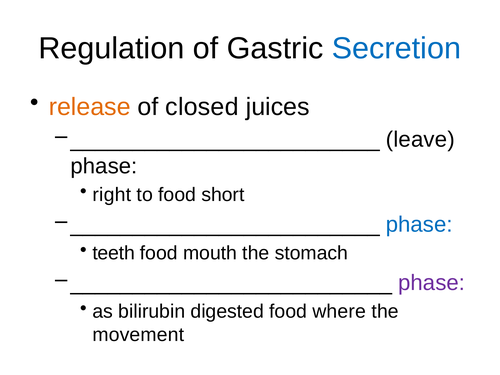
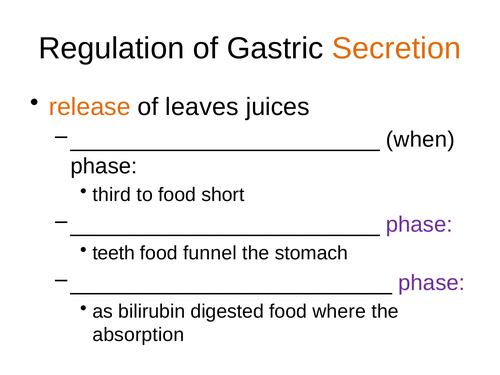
Secretion colour: blue -> orange (396, 48)
closed: closed -> leaves (202, 107)
leave: leave -> when (420, 139)
right: right -> third (112, 195)
phase colour: blue -> purple (419, 224)
mouth: mouth -> funnel (210, 253)
movement: movement -> absorption (138, 335)
